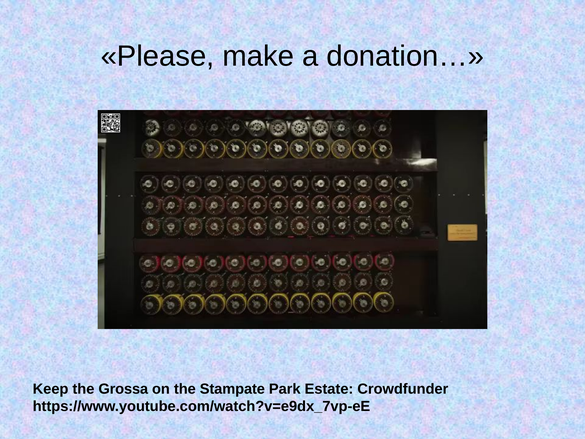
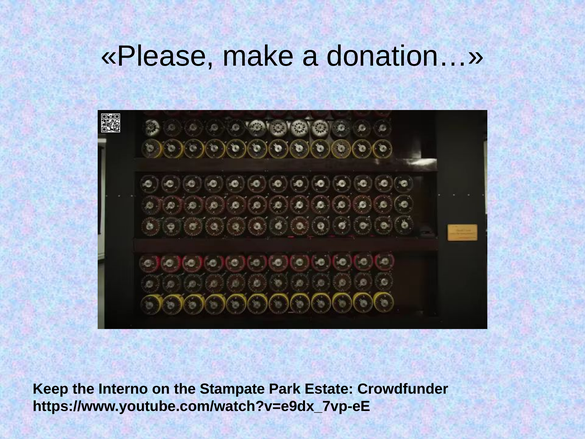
Grossa: Grossa -> Interno (123, 389)
